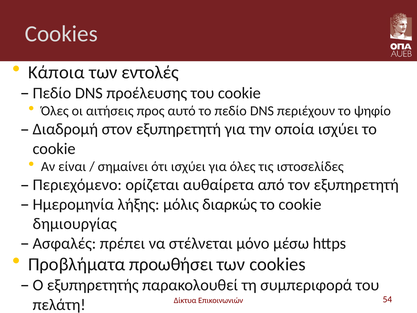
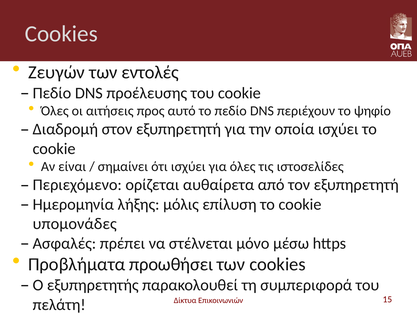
Κάποια: Κάποια -> Ζευγών (56, 72)
διαρκώς: διαρκώς -> επίλυση (229, 204)
δημιουργίας: δημιουργίας -> υπομονάδες (75, 224)
54: 54 -> 15 (387, 299)
